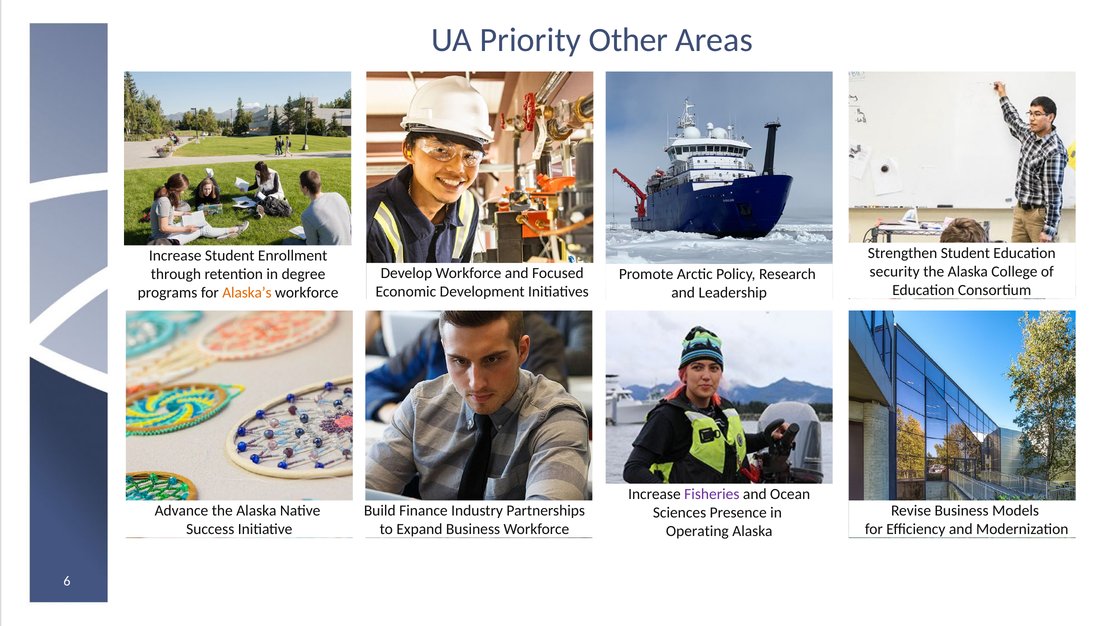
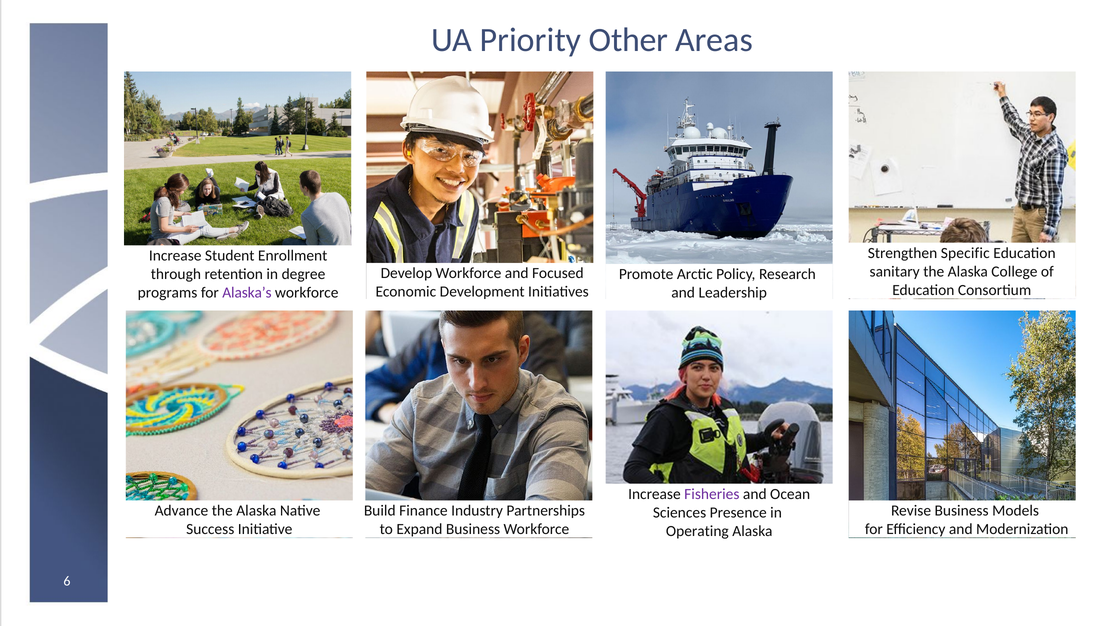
Strengthen Student: Student -> Specific (965, 253)
security: security -> sanitary (895, 272)
Alaska’s colour: orange -> purple (247, 293)
